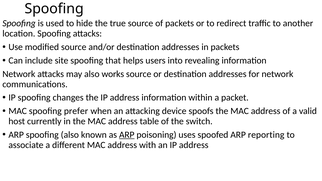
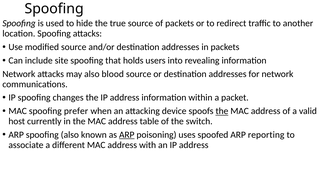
helps: helps -> holds (133, 61)
works: works -> blood (113, 74)
the underline: none -> present (222, 111)
